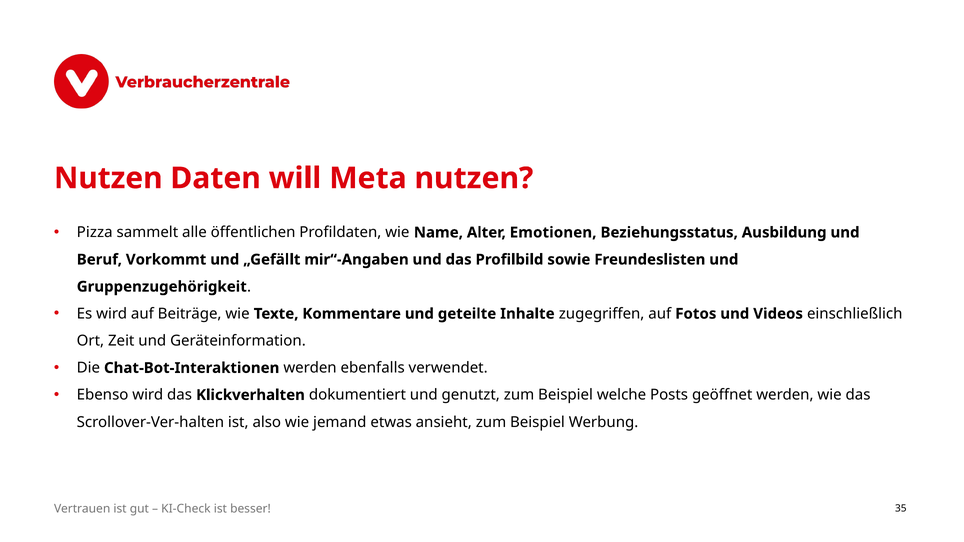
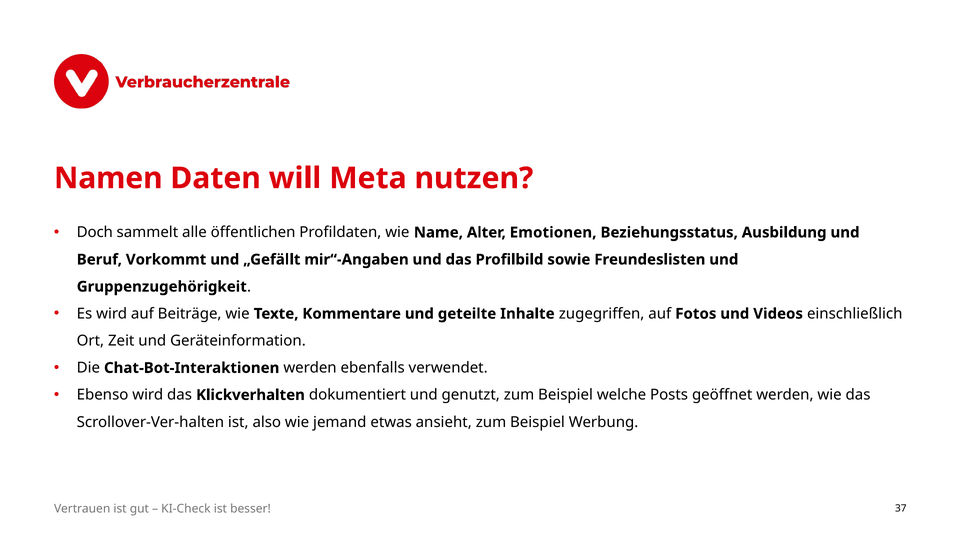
Nutzen: Nutzen -> Namen (108, 178)
Pizza: Pizza -> Doch (95, 233)
35: 35 -> 37 (901, 509)
